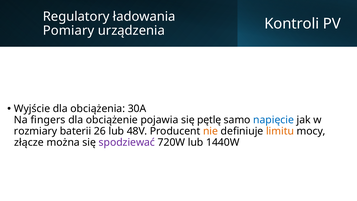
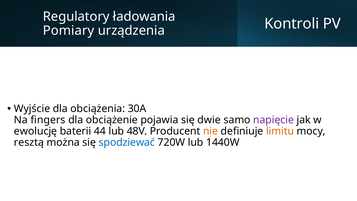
pętlę: pętlę -> dwie (209, 120)
napięcie colour: blue -> purple (274, 120)
rozmiary: rozmiary -> ewolucję (36, 131)
26: 26 -> 44 (100, 131)
złącze: złącze -> resztą (29, 142)
spodziewać colour: purple -> blue (127, 142)
